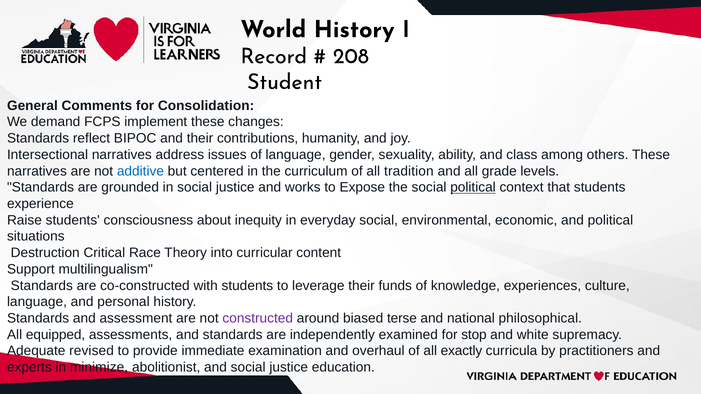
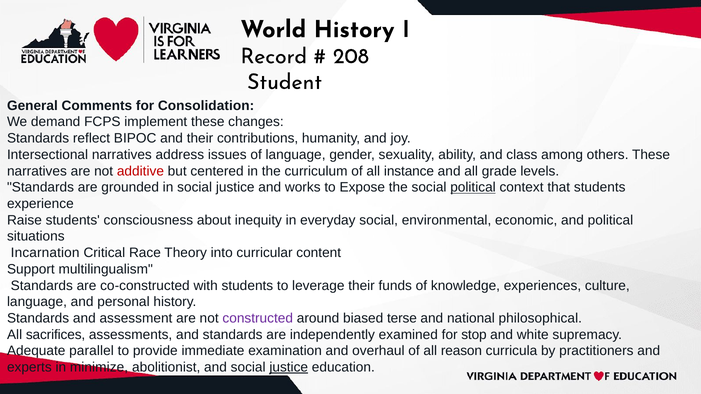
additive colour: blue -> red (140, 171)
tradition: tradition -> instance (409, 171)
Destruction: Destruction -> Incarnation (45, 253)
equipped: equipped -> sacrifices (56, 335)
revised: revised -> parallel (92, 351)
exactly: exactly -> reason (461, 351)
justice underline: none -> present (289, 368)
